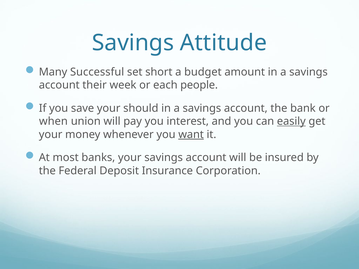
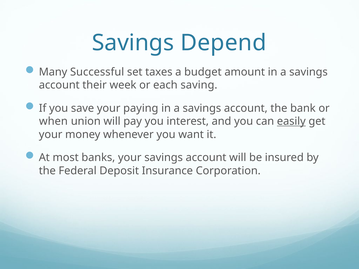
Attitude: Attitude -> Depend (223, 43)
short: short -> taxes (159, 72)
people: people -> saving (199, 85)
should: should -> paying (141, 108)
want underline: present -> none (191, 135)
